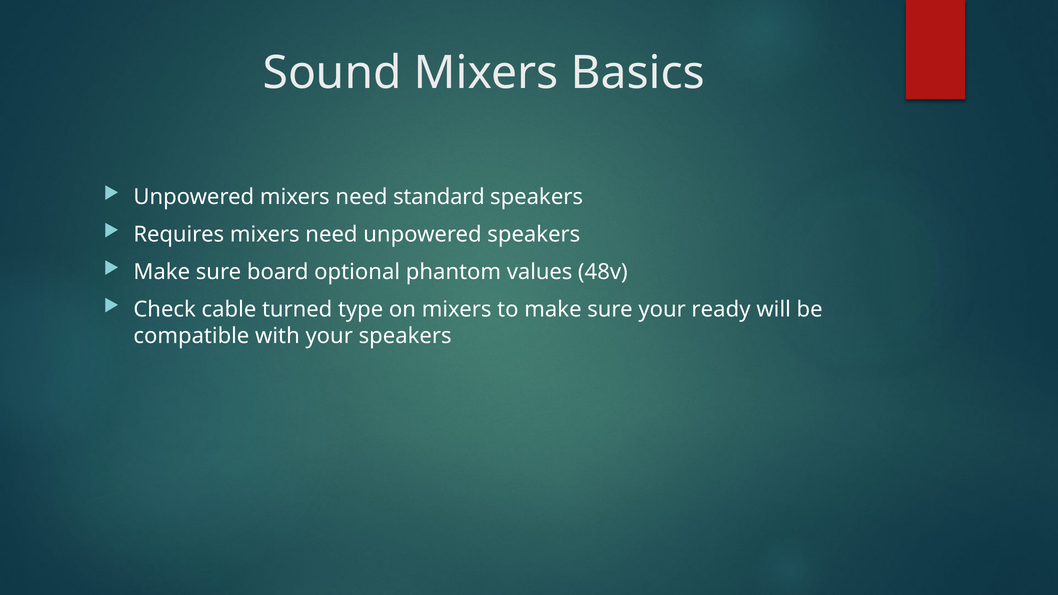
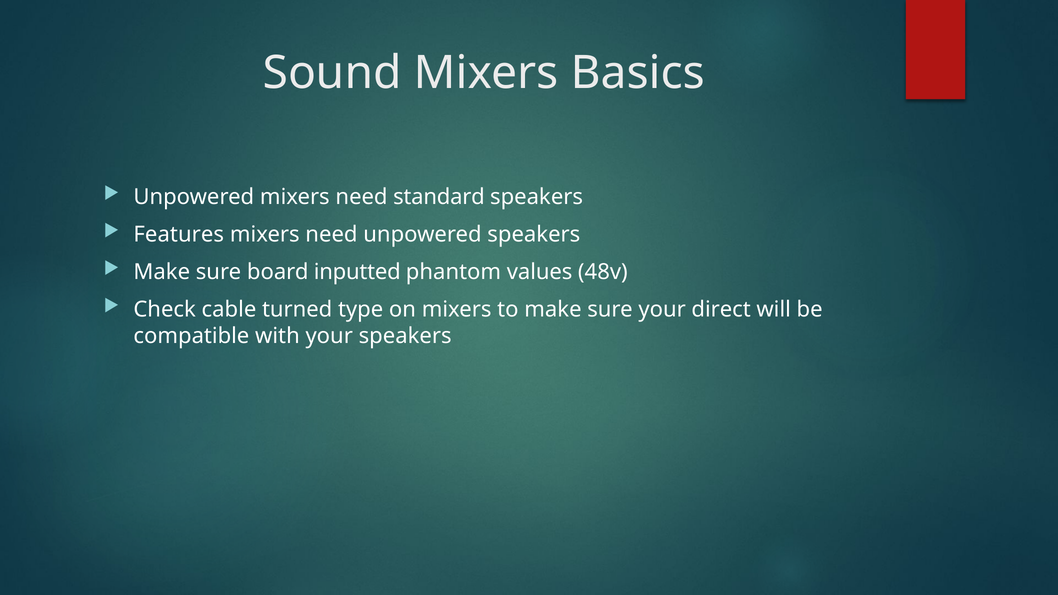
Requires: Requires -> Features (179, 234)
optional: optional -> inputted (357, 272)
ready: ready -> direct (721, 309)
